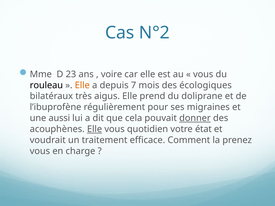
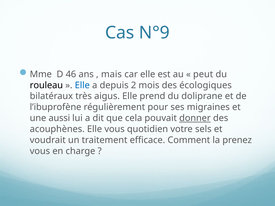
N°2: N°2 -> N°9 (154, 33)
23: 23 -> 46 (71, 74)
voire: voire -> mais (111, 74)
vous: vous -> peut (203, 74)
Elle colour: orange -> blue (82, 85)
7: 7 -> 2 (134, 85)
Elle underline: present -> none (95, 129)
état: état -> sels (203, 129)
